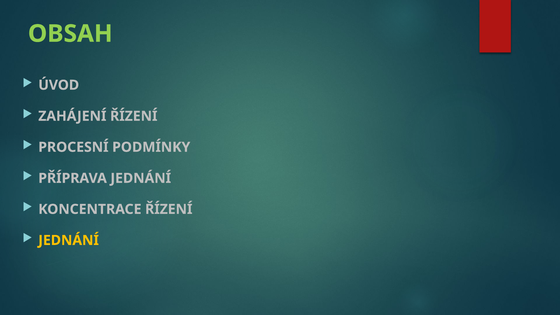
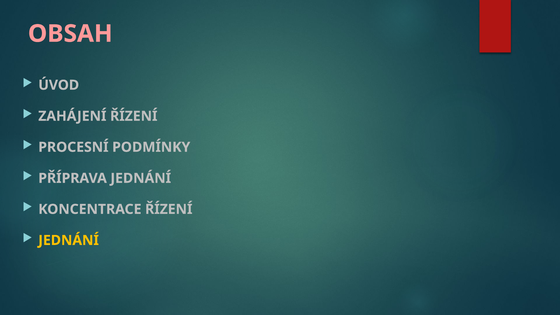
OBSAH colour: light green -> pink (70, 34)
